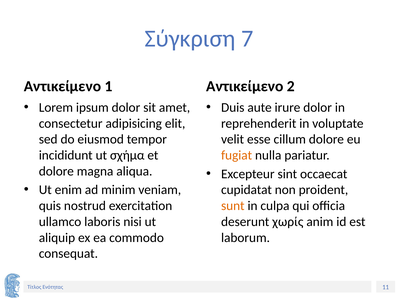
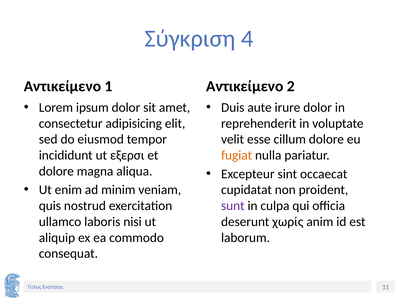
7: 7 -> 4 (247, 39)
σχήμα: σχήμα -> εξερσι (127, 155)
sunt colour: orange -> purple (233, 205)
